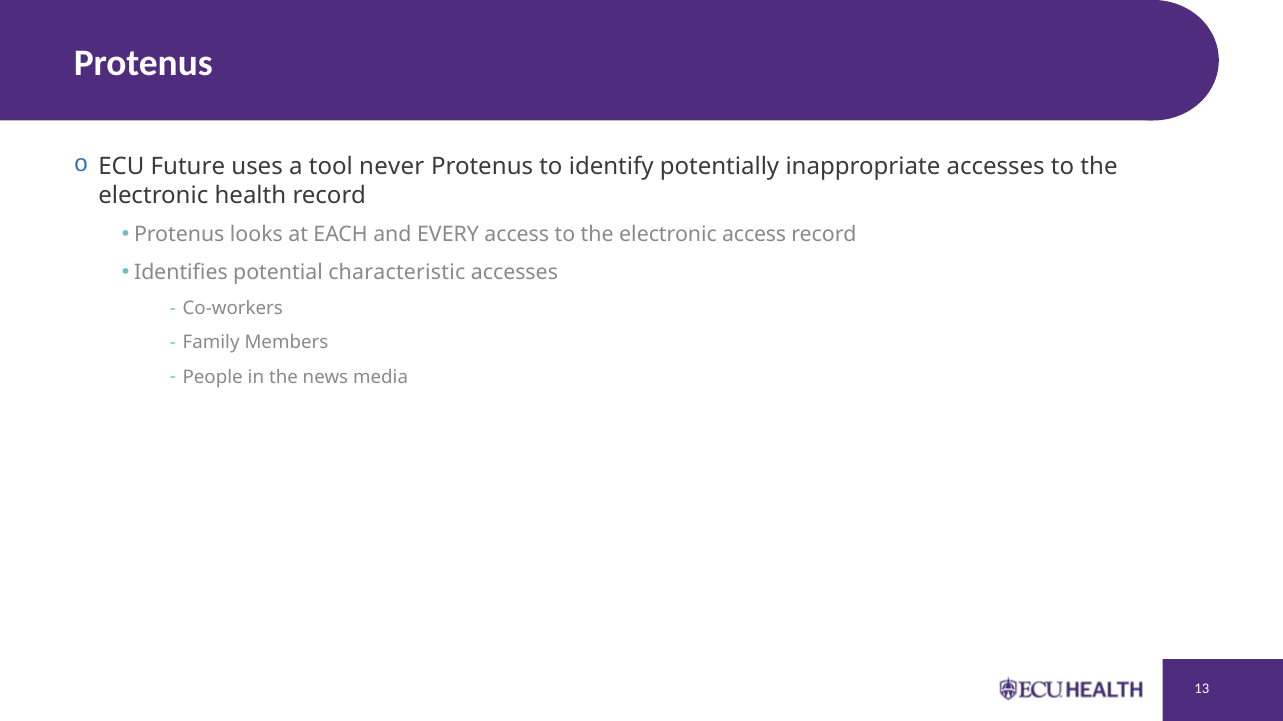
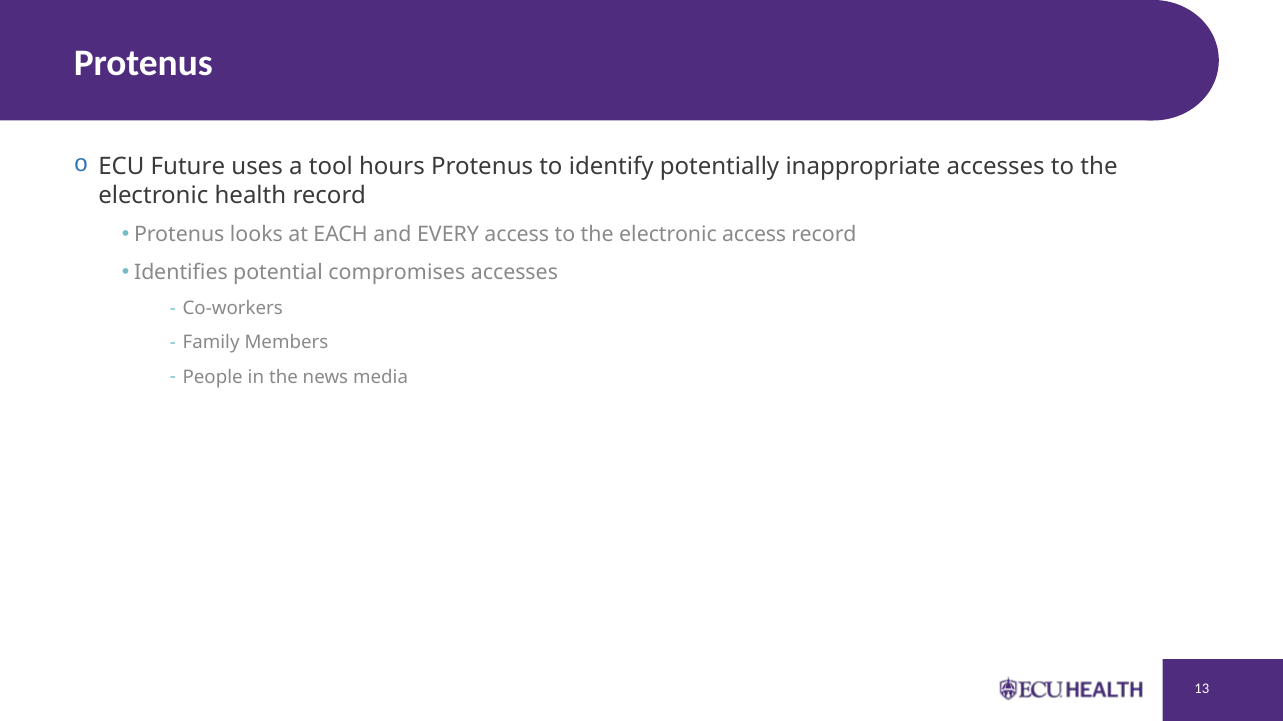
never: never -> hours (392, 167)
characteristic: characteristic -> compromises (397, 273)
